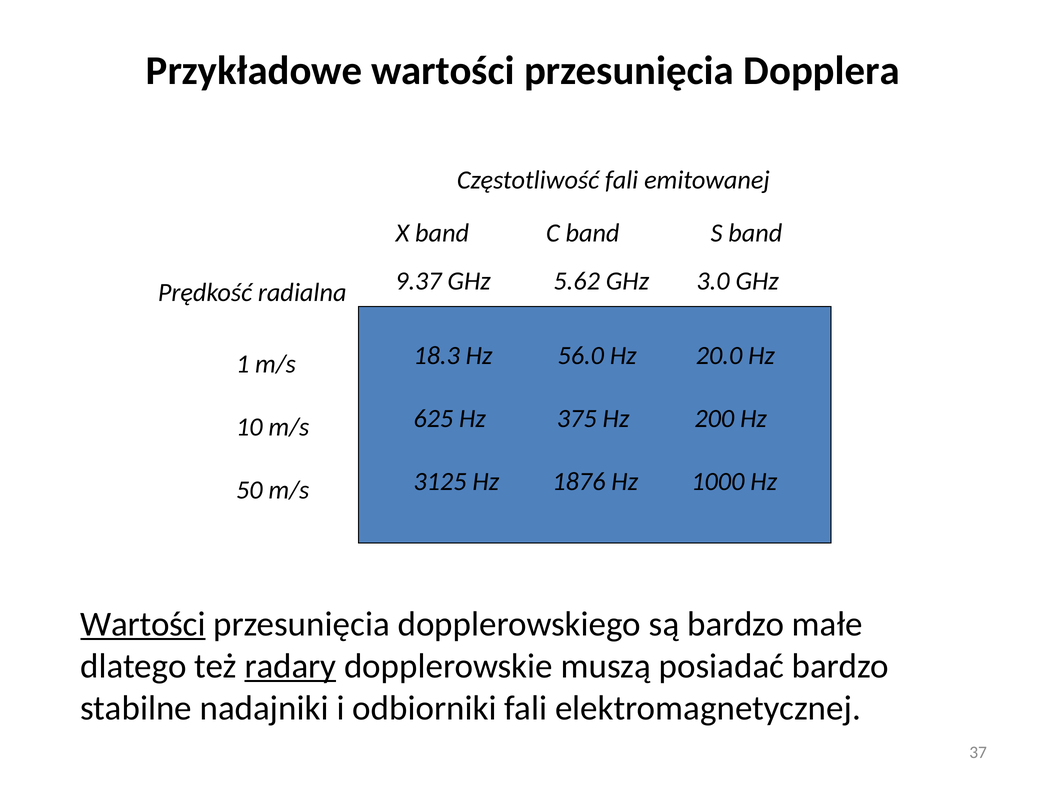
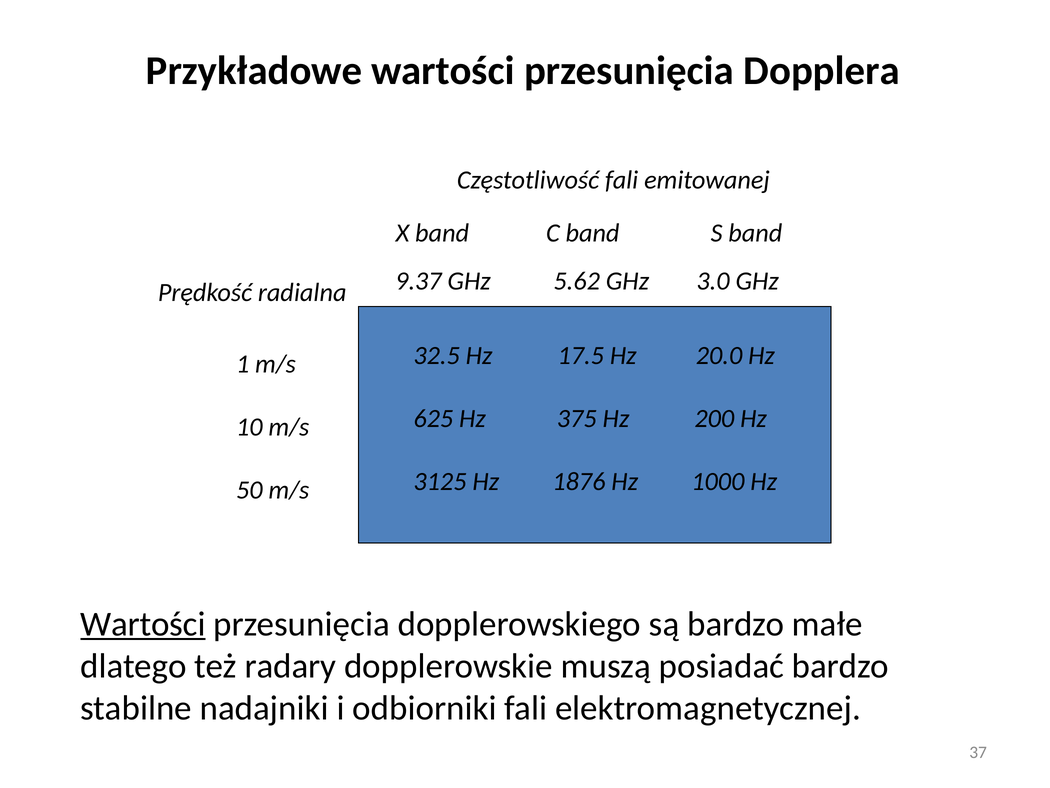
18.3: 18.3 -> 32.5 (437, 355)
56.0: 56.0 -> 17.5 (581, 355)
radary underline: present -> none (290, 666)
